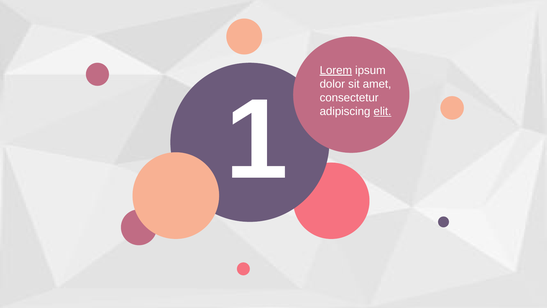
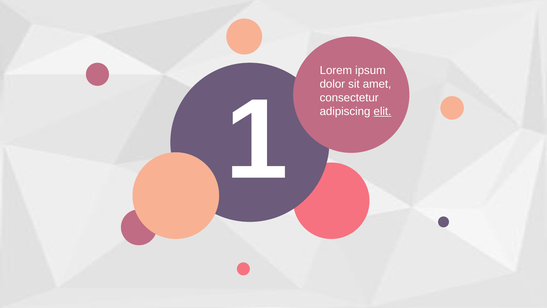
Lorem underline: present -> none (336, 70)
